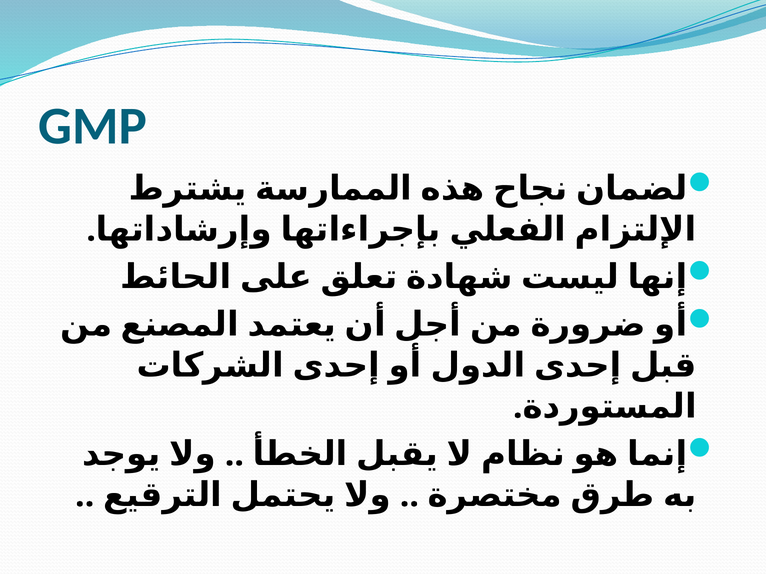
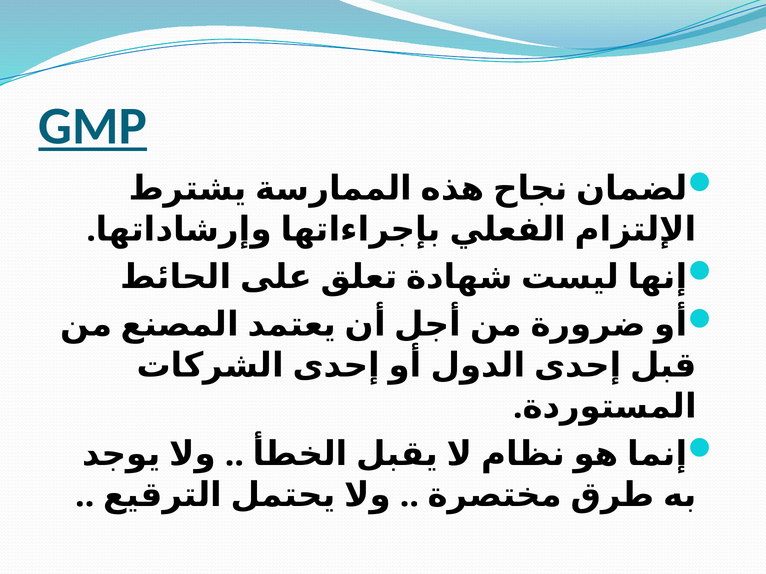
GMP underline: none -> present (93, 127)
